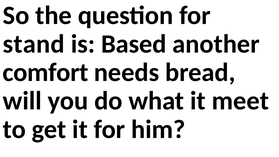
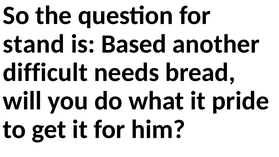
comfort: comfort -> difficult (45, 72)
meet: meet -> pride (240, 101)
